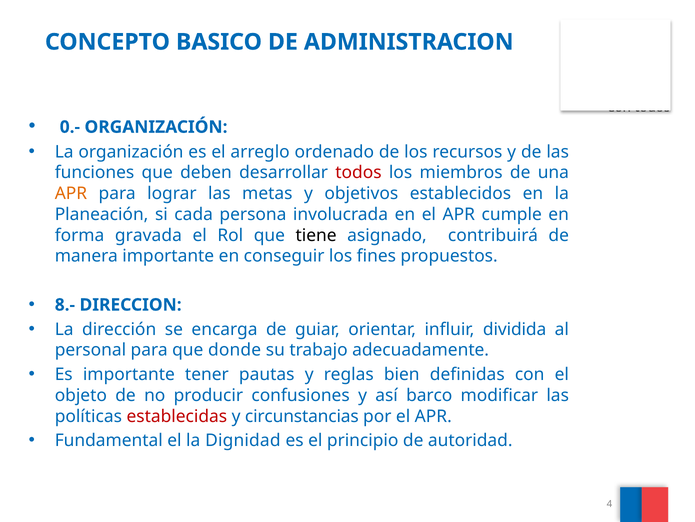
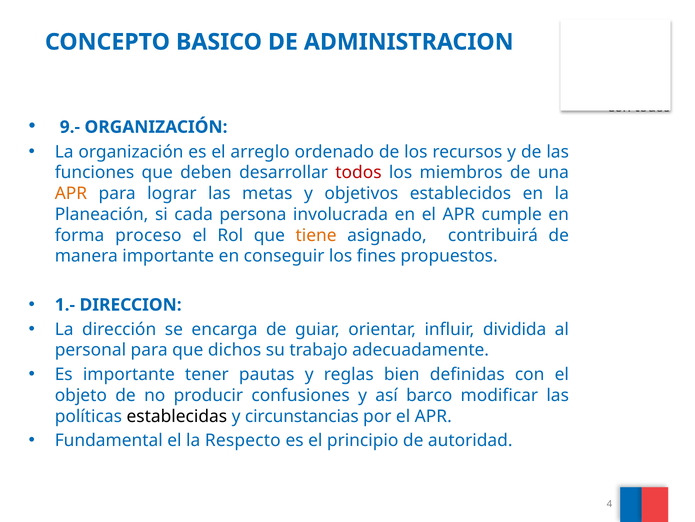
0.-: 0.- -> 9.- (70, 127)
gravada: gravada -> proceso (148, 235)
tiene colour: black -> orange (316, 235)
8.-: 8.- -> 1.- (65, 304)
donde: donde -> dichos (235, 350)
establecidas colour: red -> black (177, 416)
Dignidad: Dignidad -> Respecto (243, 440)
